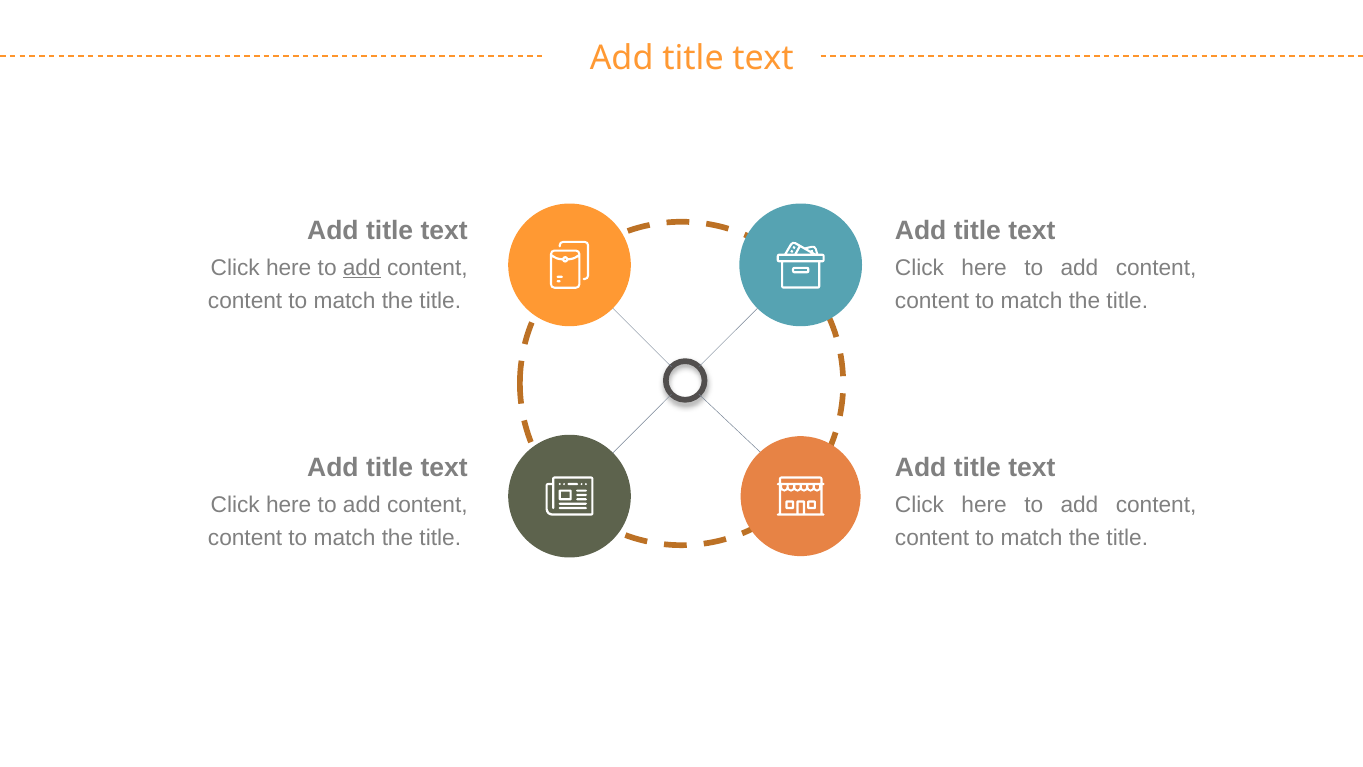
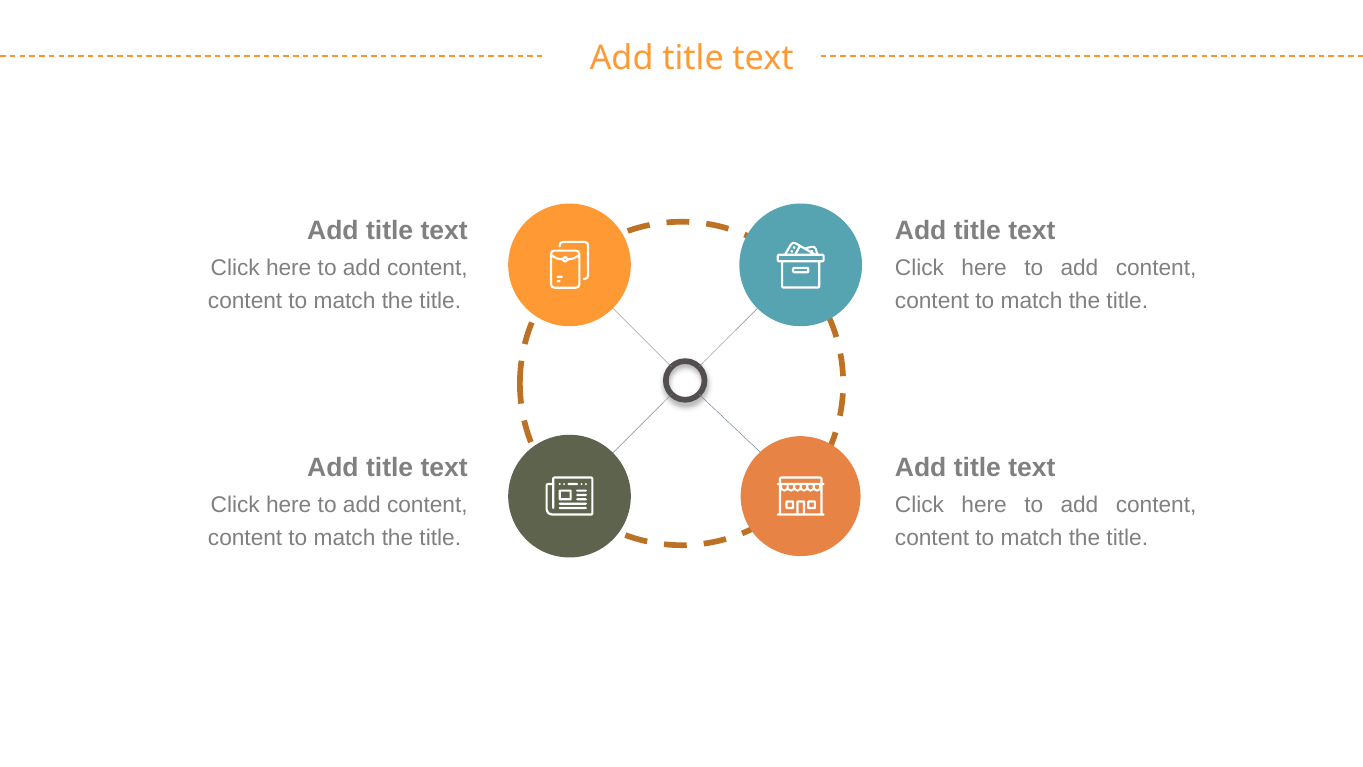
add underline: present -> none (362, 268)
